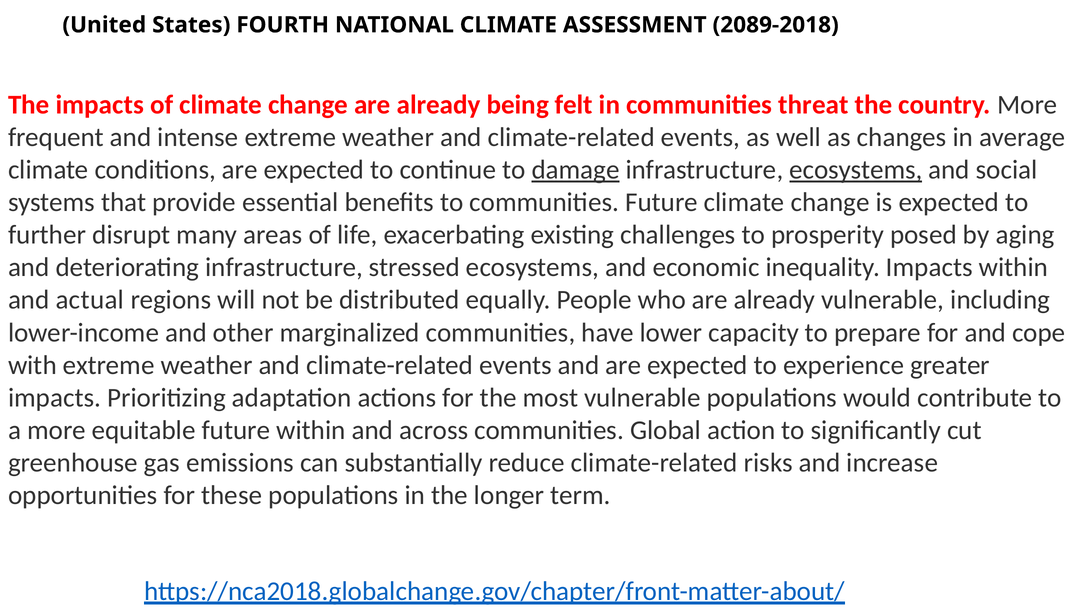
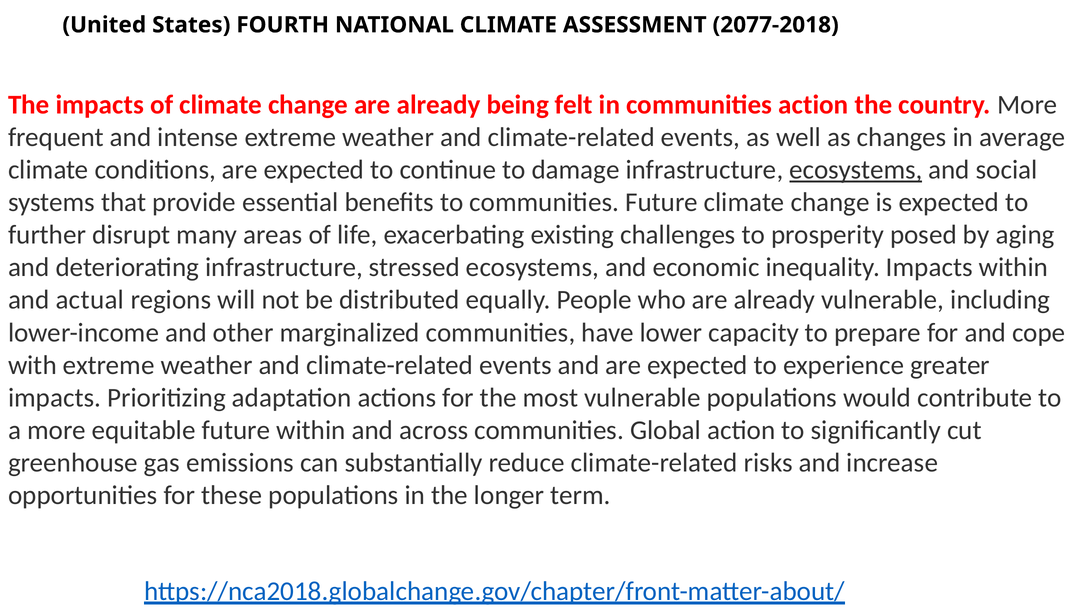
2089-2018: 2089-2018 -> 2077-2018 (776, 25)
communities threat: threat -> action (813, 105)
damage underline: present -> none (576, 170)
